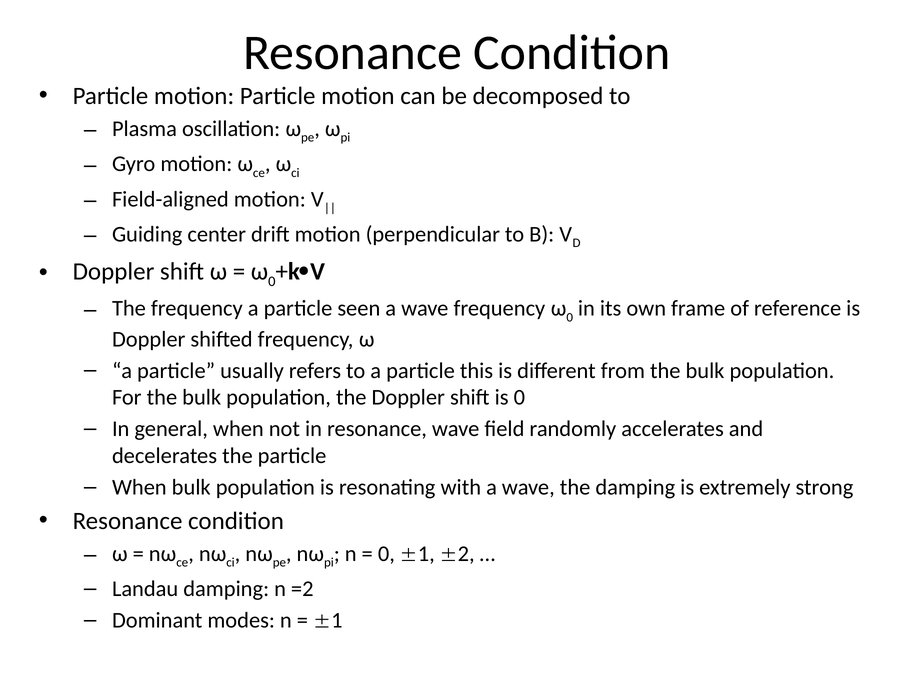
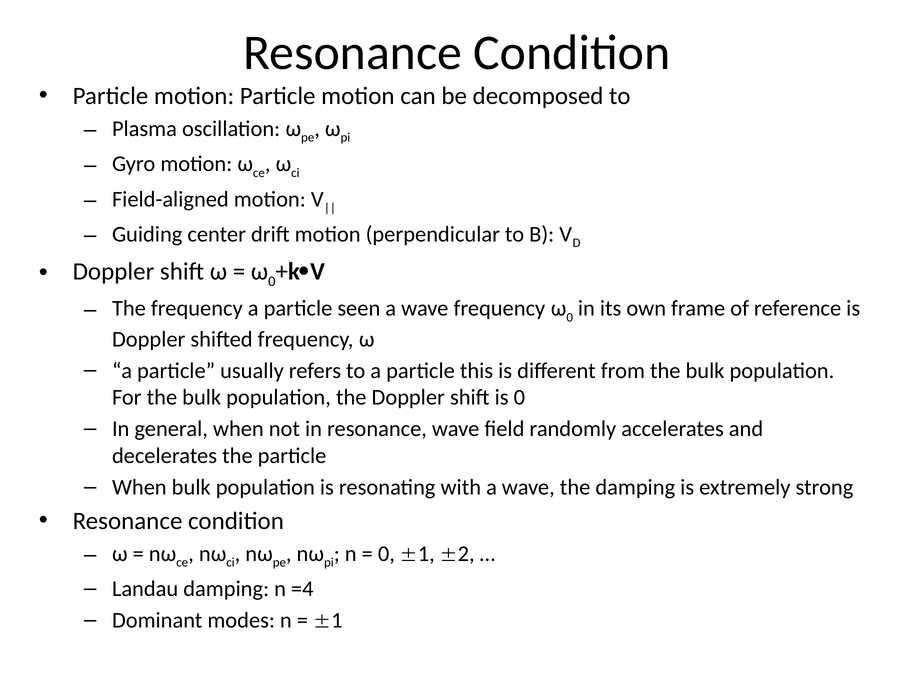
=2: =2 -> =4 (302, 589)
